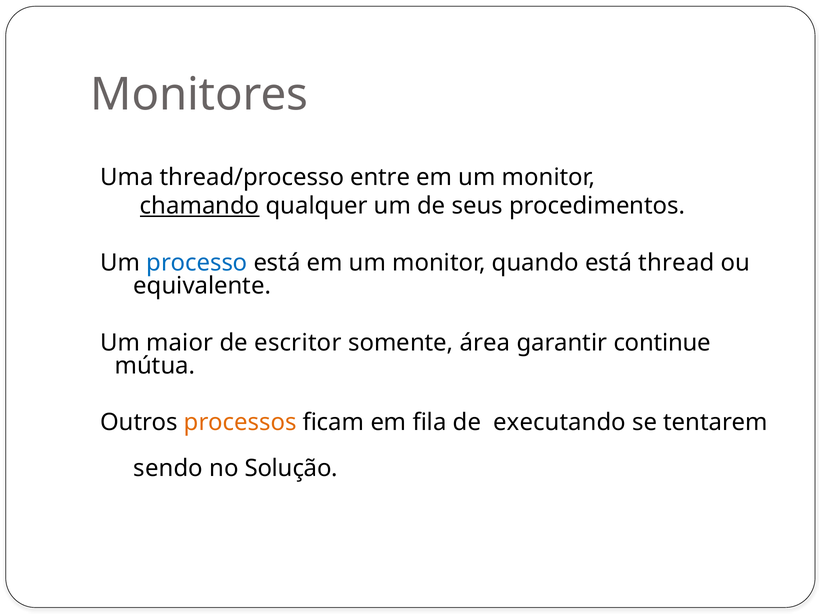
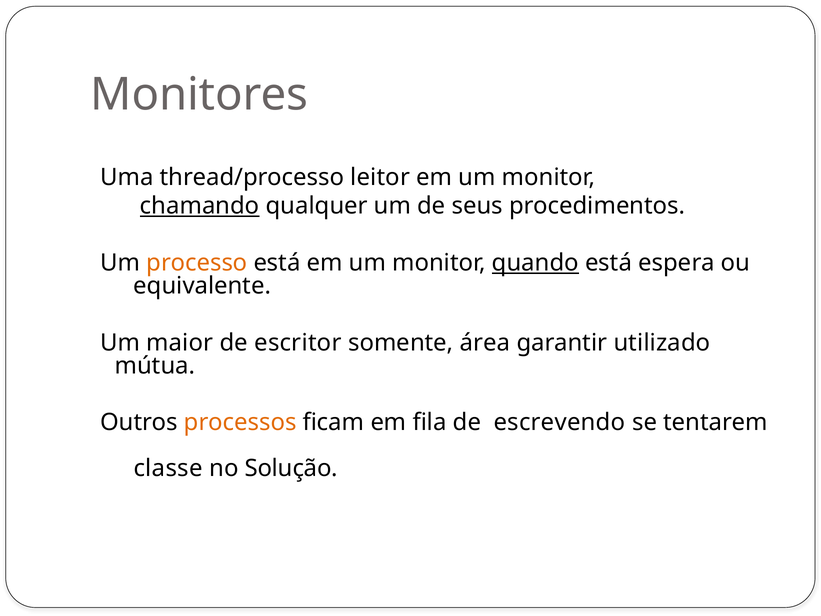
entre: entre -> leitor (380, 177)
processo colour: blue -> orange (197, 263)
quando underline: none -> present (535, 263)
thread: thread -> espera (677, 263)
continue: continue -> utilizado (662, 343)
executando: executando -> escrevendo (560, 422)
sendo: sendo -> classe (168, 468)
